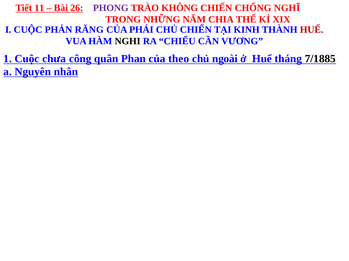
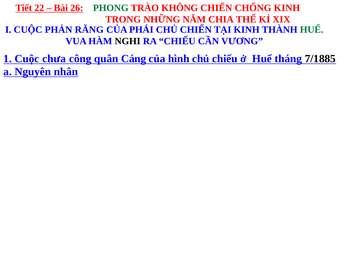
11: 11 -> 22 (39, 8)
PHONG colour: purple -> green (111, 8)
CHỐNG NGHĨ: NGHĨ -> KINH (287, 8)
HUẾ colour: red -> green (312, 30)
Phan: Phan -> Cáng (134, 59)
theo: theo -> hình (179, 59)
chủ ngoài: ngoài -> chiếu (225, 59)
